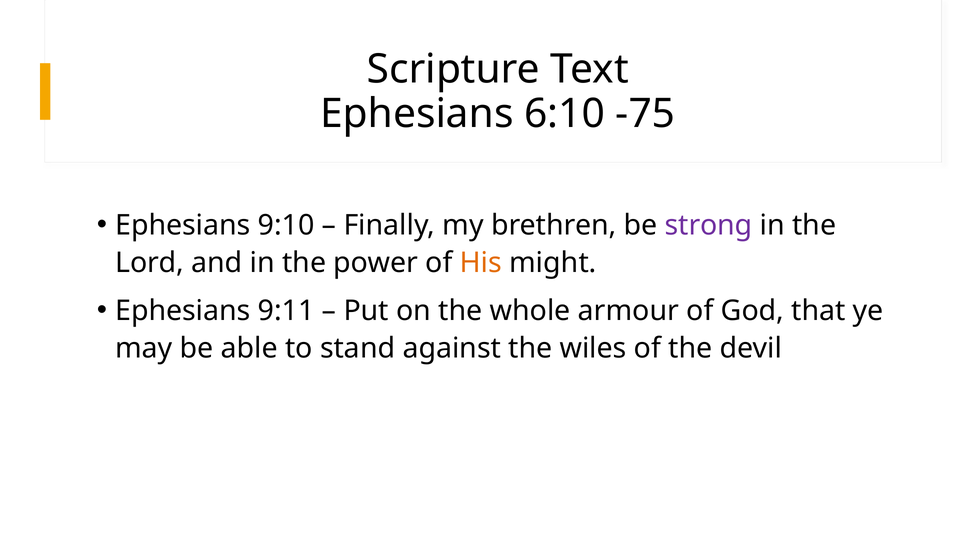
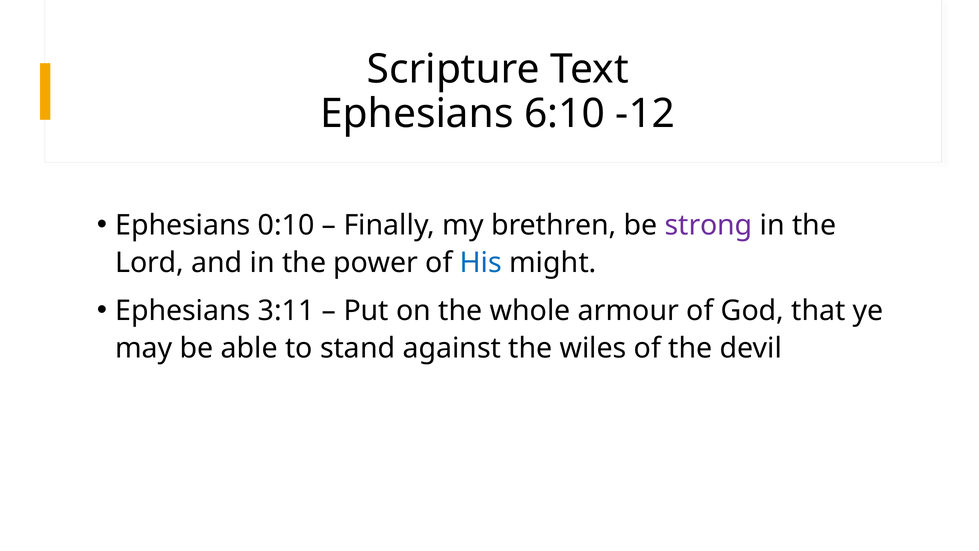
-75: -75 -> -12 (645, 113)
9:10: 9:10 -> 0:10 (286, 225)
His colour: orange -> blue (481, 263)
9:11: 9:11 -> 3:11 (286, 311)
